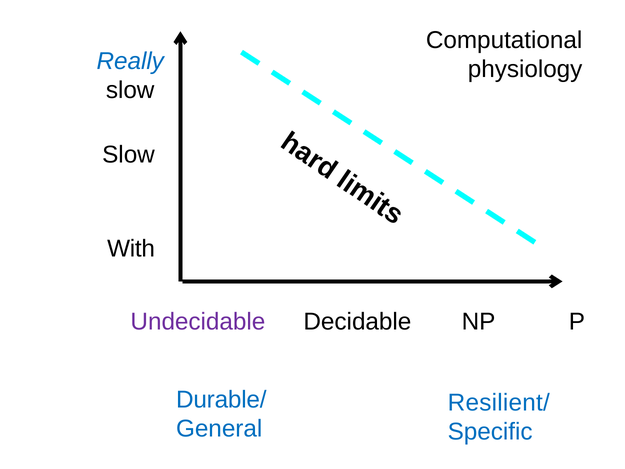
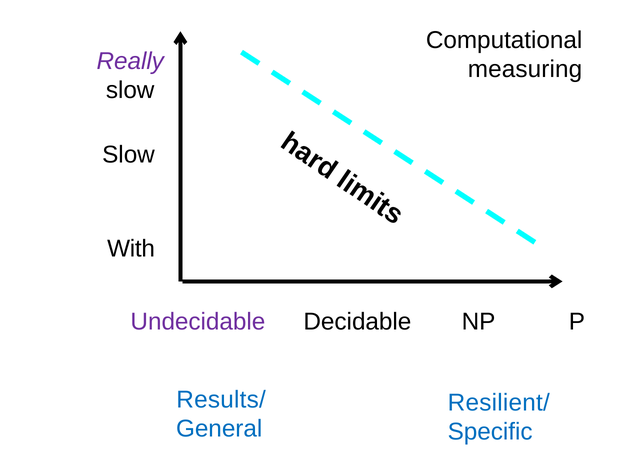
Really colour: blue -> purple (130, 61)
physiology: physiology -> measuring (525, 69)
Durable/: Durable/ -> Results/ (221, 400)
